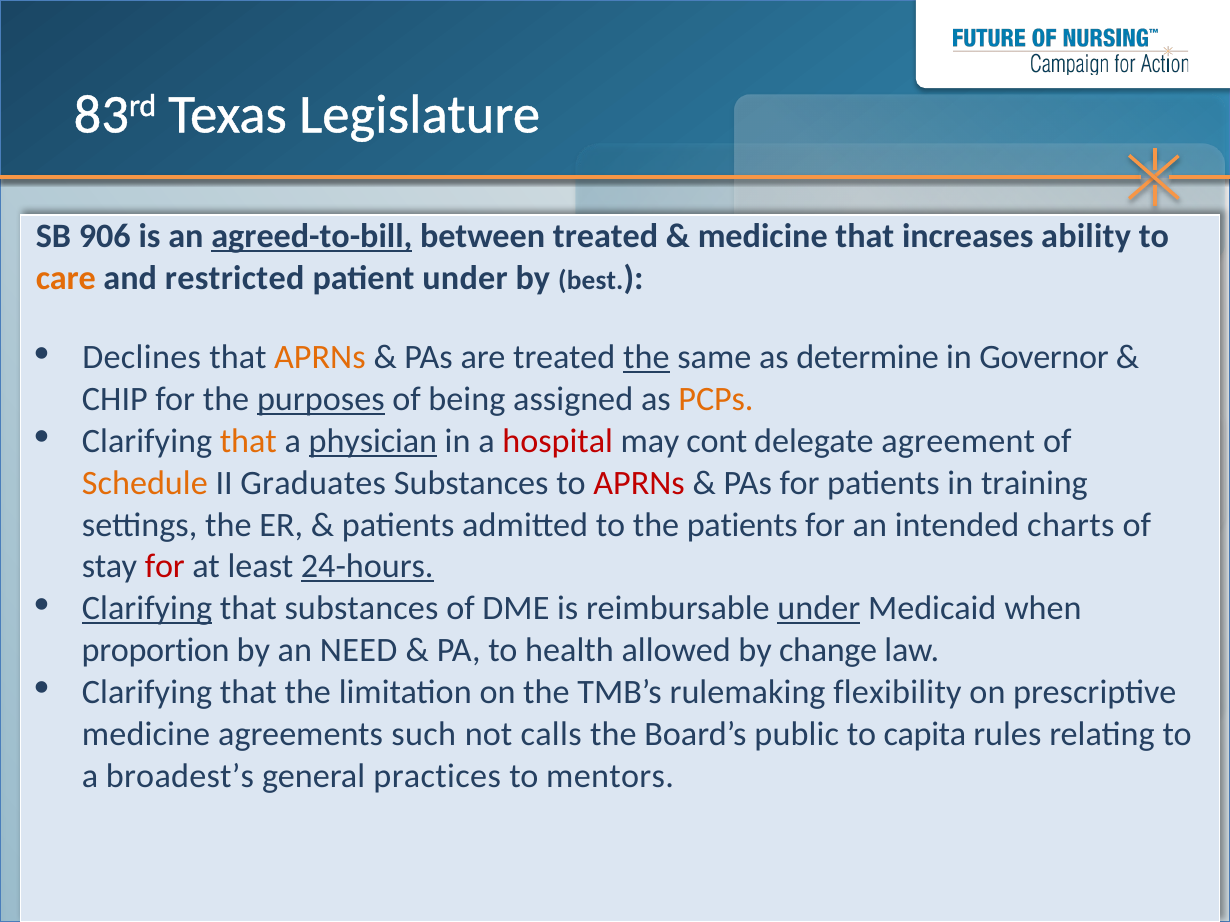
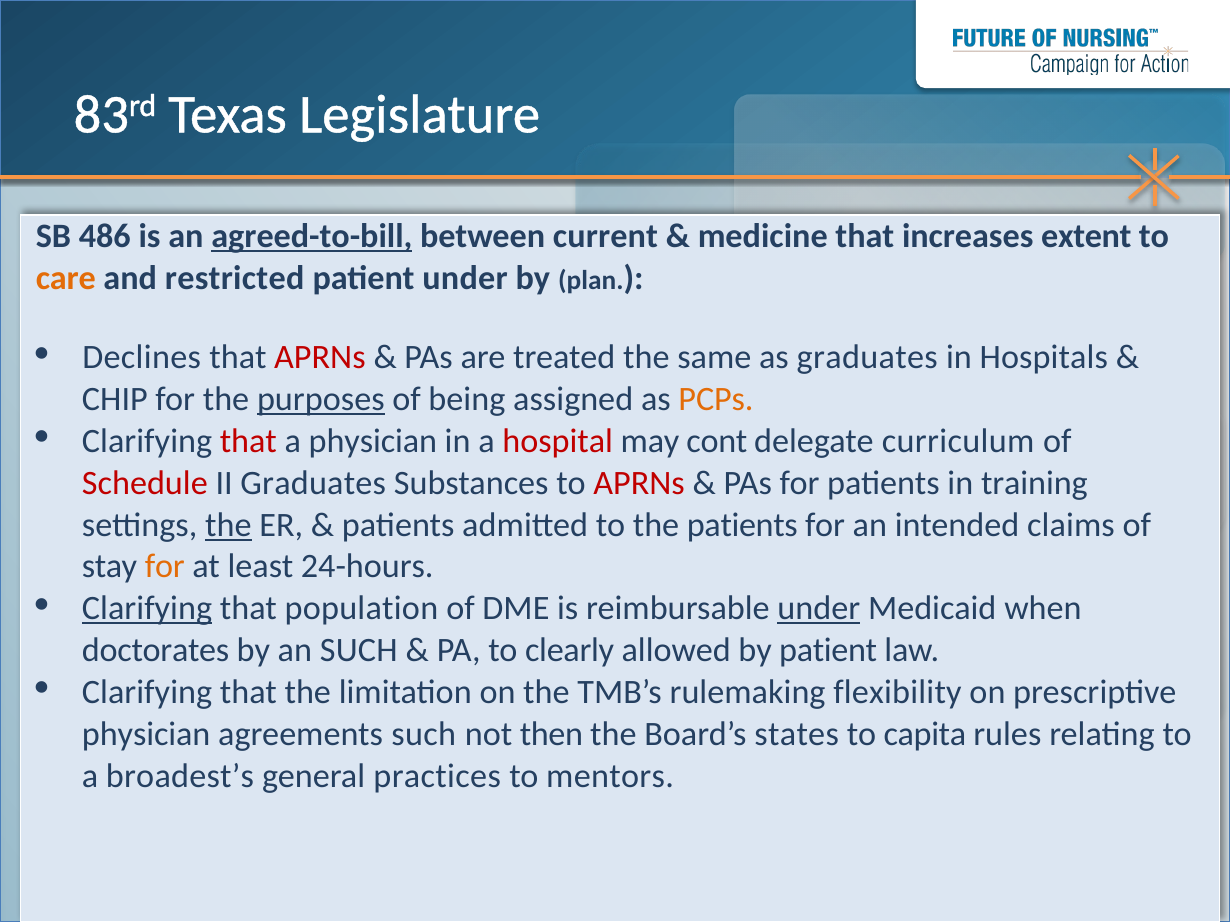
906: 906 -> 486 (105, 237)
between treated: treated -> current (605, 237)
ability: ability -> extent (1086, 237)
best: best -> plan (591, 281)
APRNs colour: orange -> red (320, 358)
the underline: present -> none (646, 358)
as determine: determine -> graduates (867, 358)
Governor: Governor -> Hospitals (1044, 358)
that colour: orange -> red (248, 441)
physician underline: present -> none (373, 441)
agreement: agreement -> curriculum (958, 441)
Schedule colour: orange -> red (145, 483)
the underline: none -> present (228, 525)
charts: charts -> claims (1071, 525)
for colour: red -> orange (165, 567)
24-hours underline: present -> none (367, 567)
that substances: substances -> population (361, 609)
proportion: proportion -> doctorates (156, 651)
an NEED: NEED -> SUCH (359, 651)
health: health -> clearly (570, 651)
by change: change -> patient (828, 651)
medicine: medicine -> physician (146, 734)
calls: calls -> then (551, 734)
public: public -> states (797, 734)
